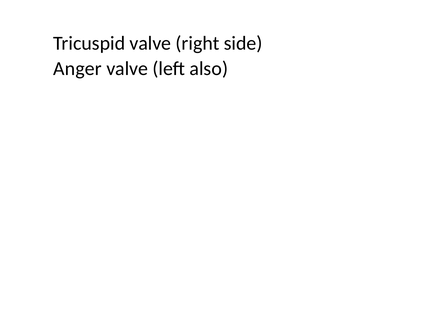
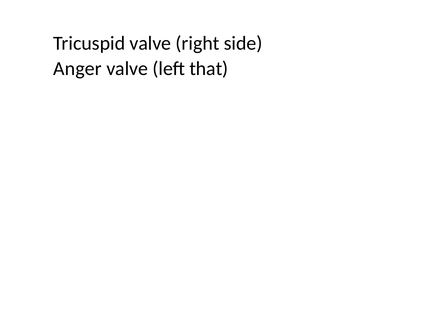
also: also -> that (209, 69)
